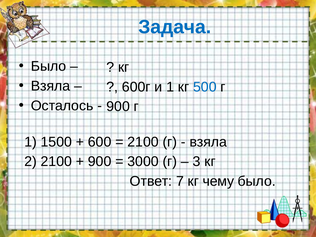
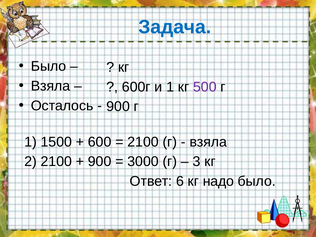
500 colour: blue -> purple (205, 87)
7: 7 -> 6 (180, 181)
чему: чему -> надо (218, 181)
